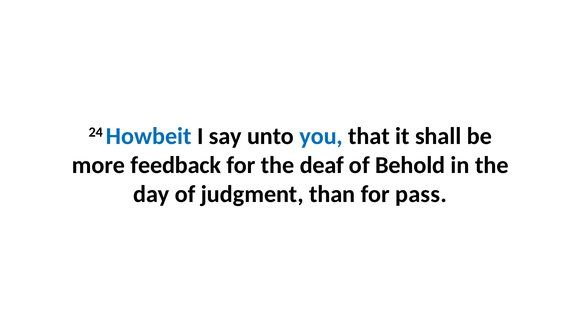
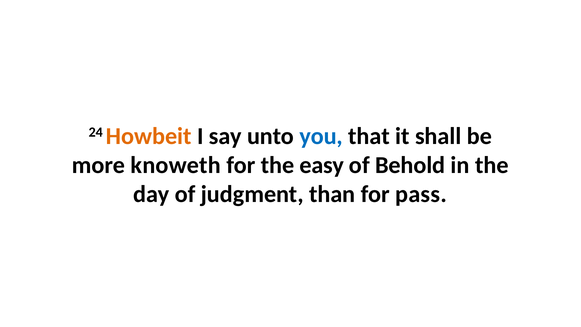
Howbeit colour: blue -> orange (149, 136)
feedback: feedback -> knoweth (176, 165)
deaf: deaf -> easy (322, 165)
